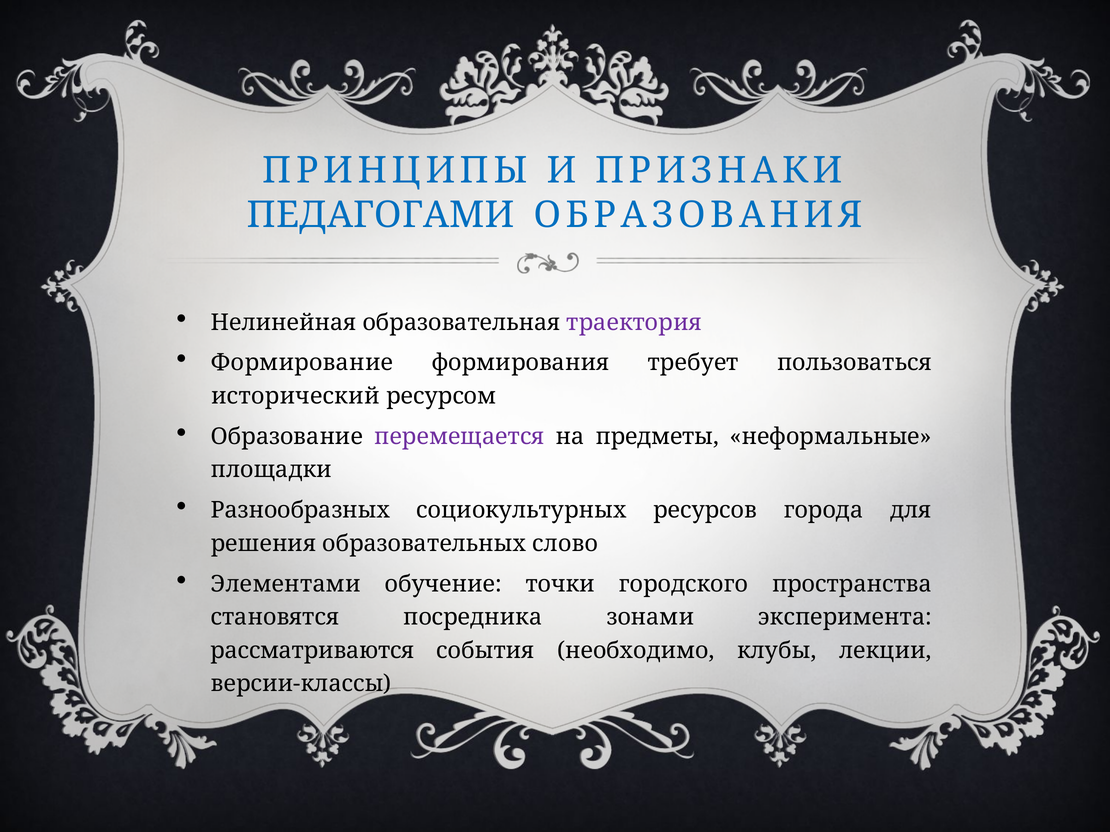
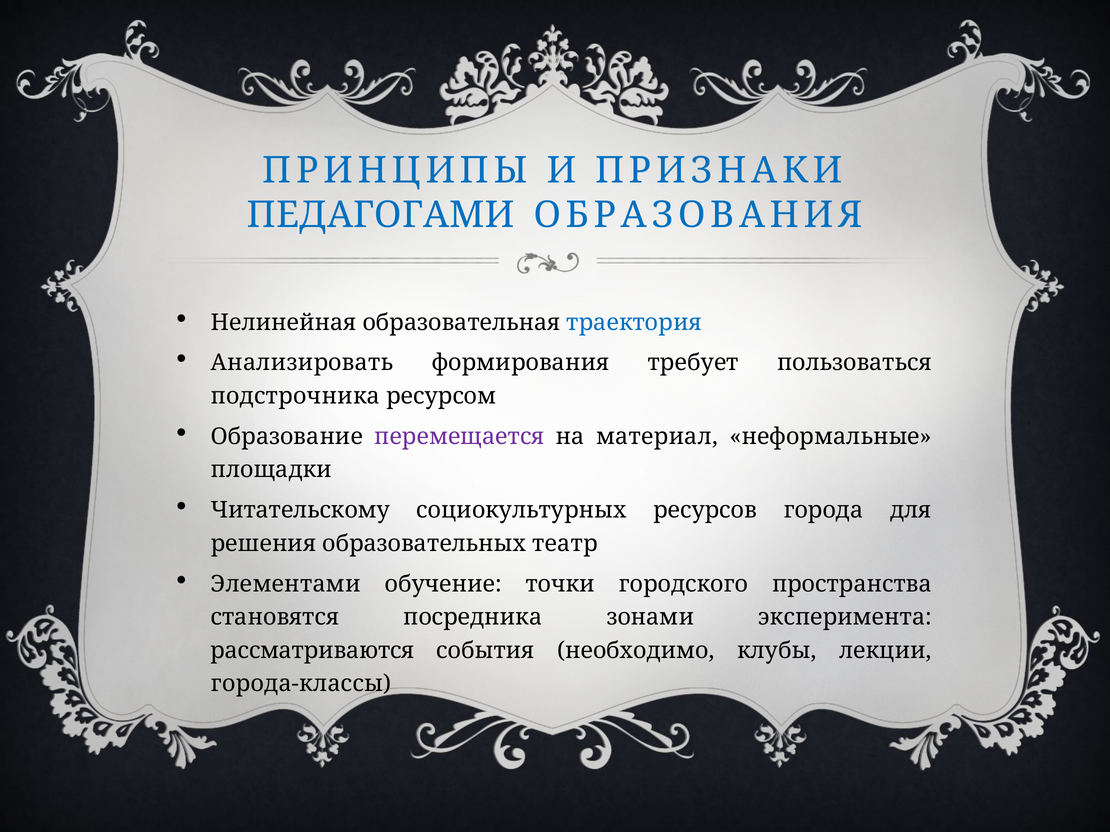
траектория colour: purple -> blue (634, 323)
Формирование: Формирование -> Анализировать (302, 363)
исторический: исторический -> подстрочника (295, 396)
предметы: предметы -> материал (657, 437)
Разнообразных: Разнообразных -> Читательскому (300, 511)
слово: слово -> театр (565, 544)
версии-классы: версии-классы -> города-классы (301, 684)
